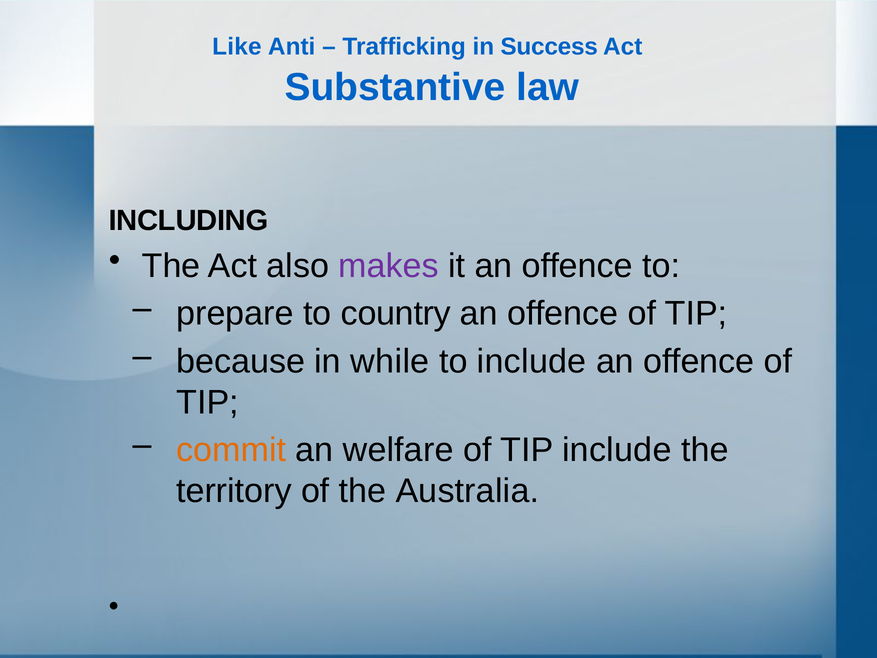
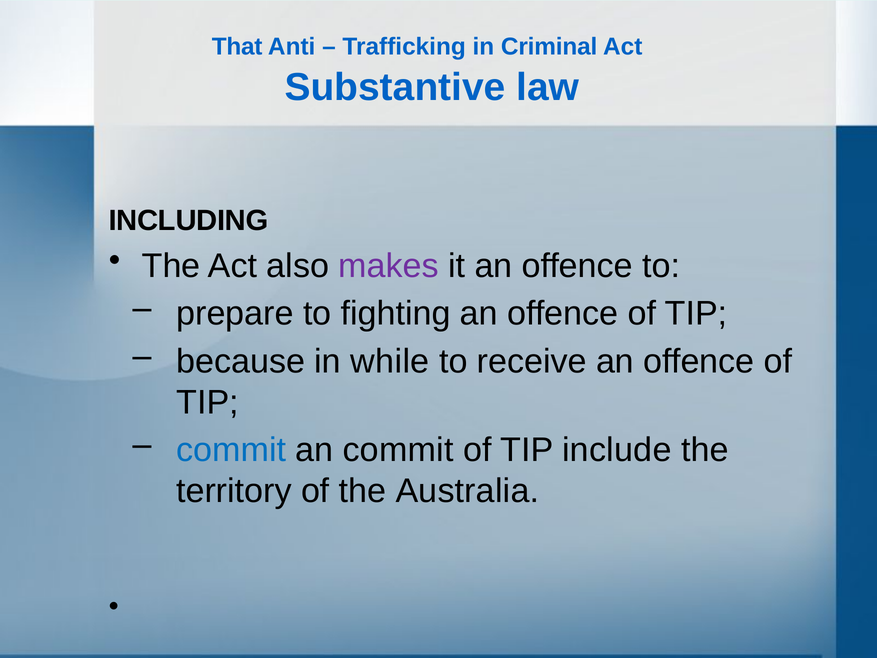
Like: Like -> That (237, 46)
Success: Success -> Criminal (549, 46)
country: country -> fighting (396, 314)
to include: include -> receive (532, 361)
commit colour: orange -> blue (231, 450)
an welfare: welfare -> commit (398, 450)
